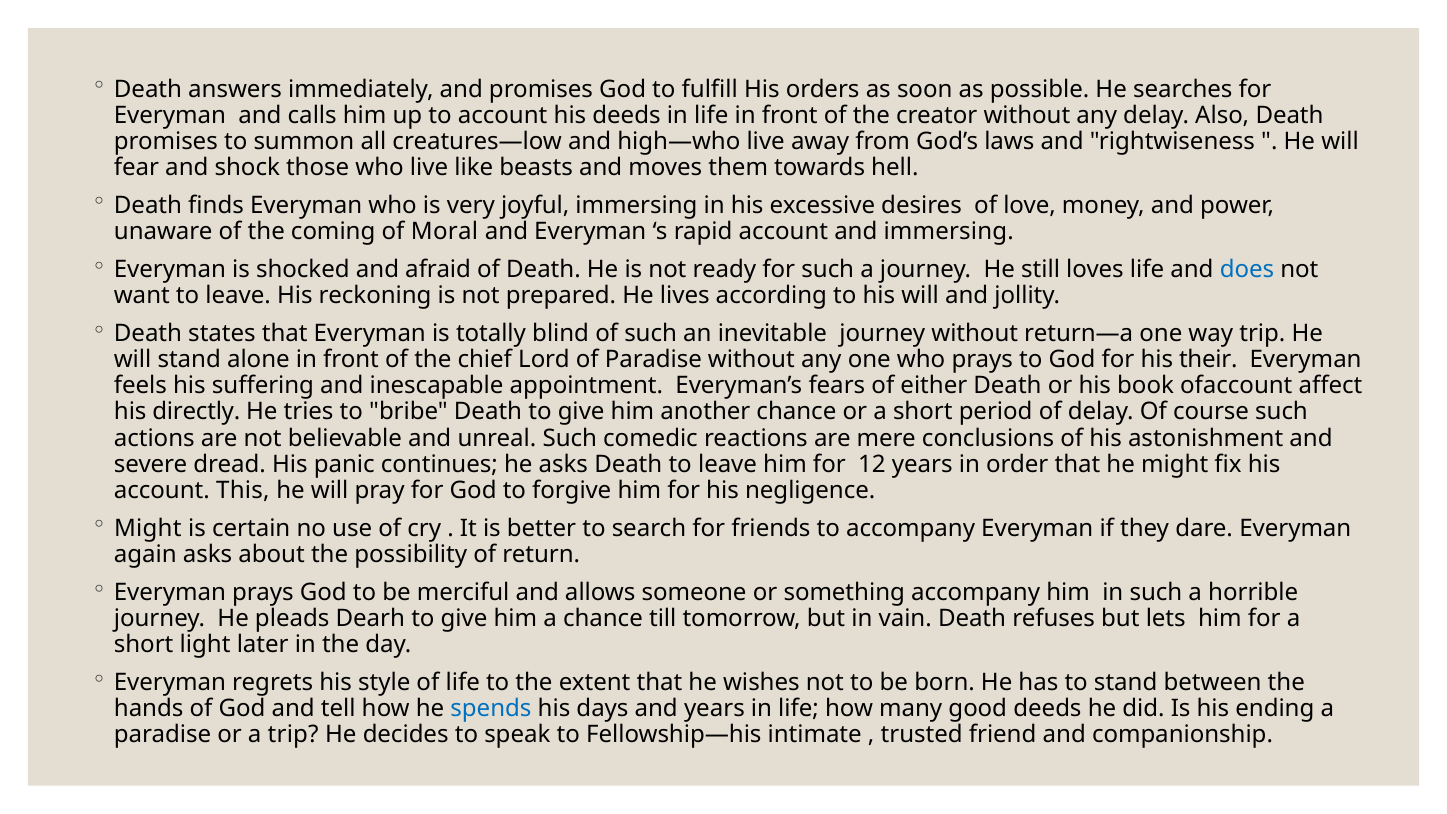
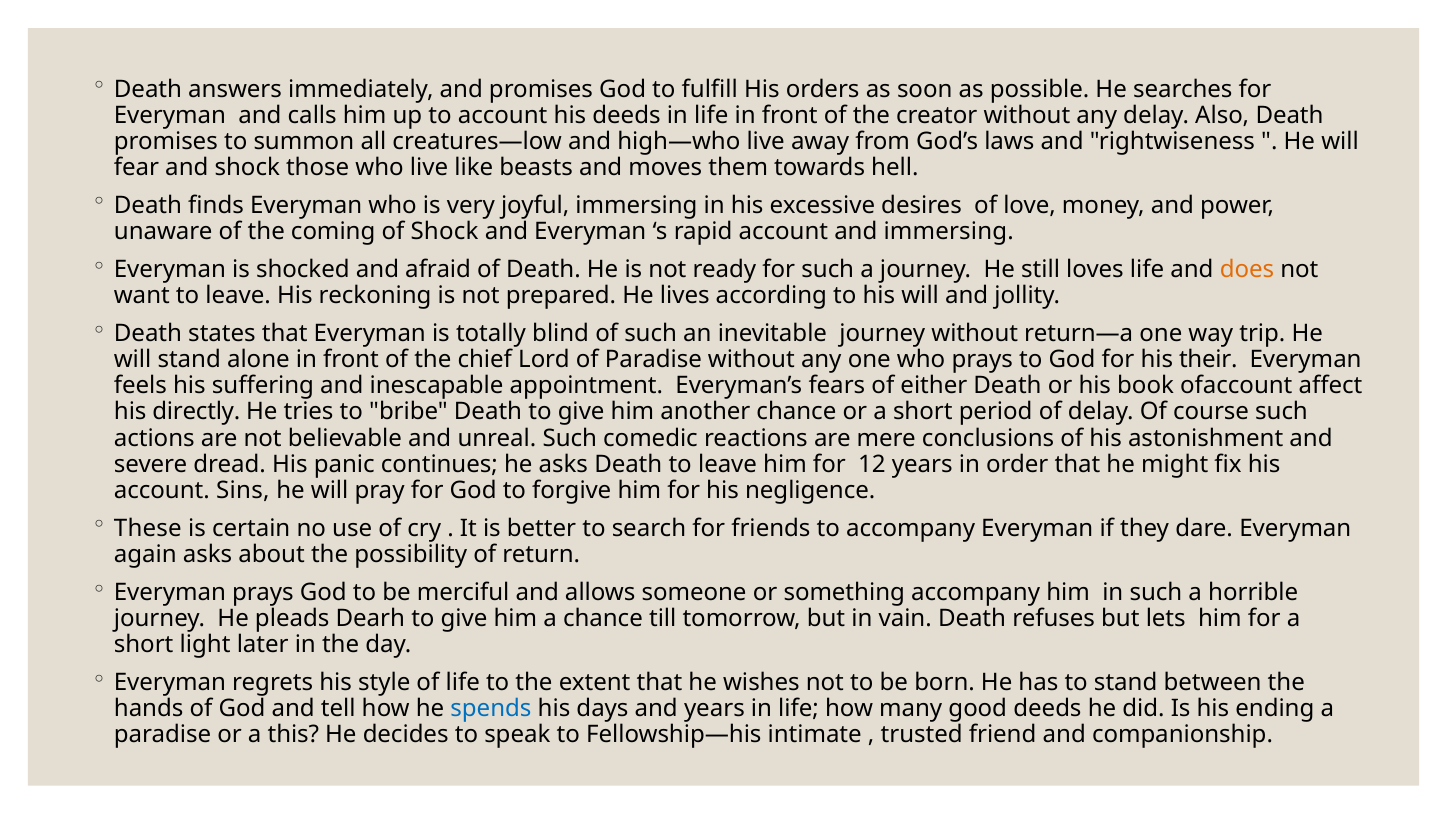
of Moral: Moral -> Shock (445, 231)
does colour: blue -> orange (1247, 270)
This: This -> Sins (243, 490)
Might: Might -> These (148, 528)
a trip: trip -> this (293, 735)
